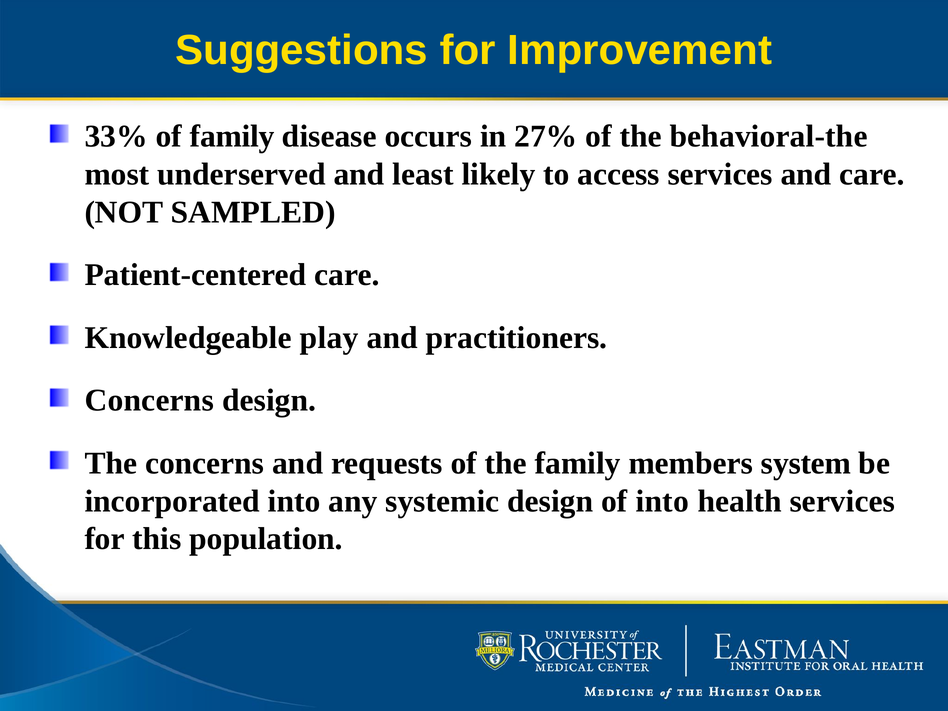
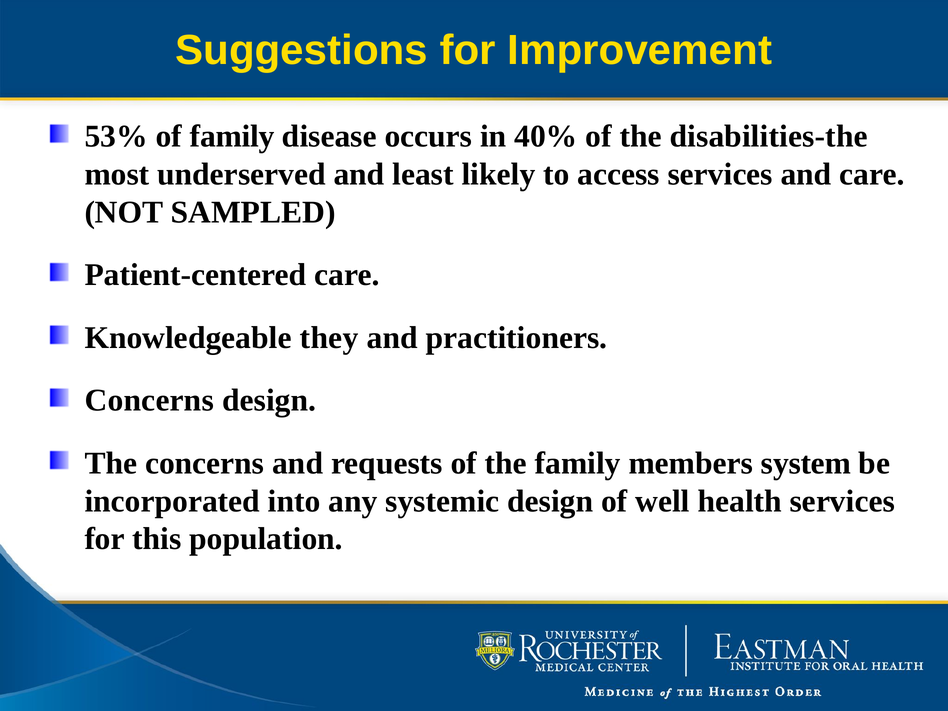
33%: 33% -> 53% (116, 137)
27%: 27% -> 40% (546, 137)
behavioral-the: behavioral-the -> disabilities-the (769, 137)
play: play -> they (329, 338)
of into: into -> well (662, 501)
